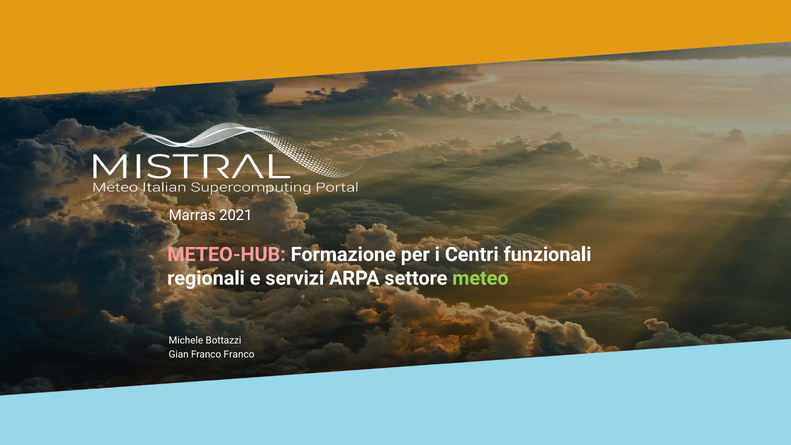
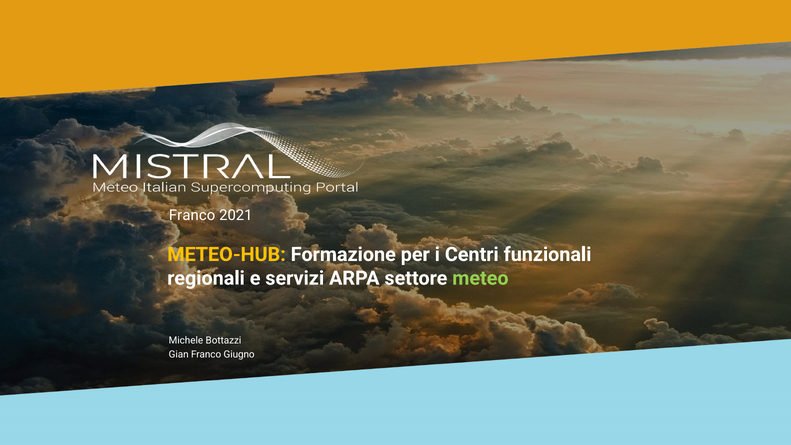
Marras: Marras -> Franco (192, 215)
METEO-HUB colour: pink -> yellow (227, 254)
Franco Franco: Franco -> Giugno (239, 354)
